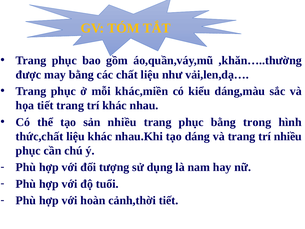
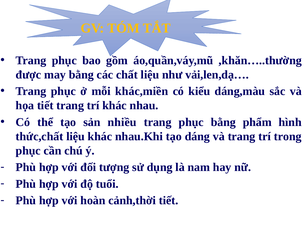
trong: trong -> phẩm (257, 122)
trí nhiều: nhiều -> trong (288, 136)
